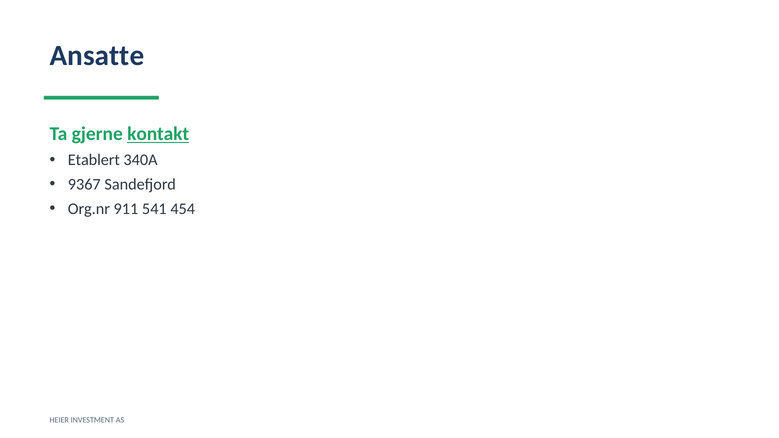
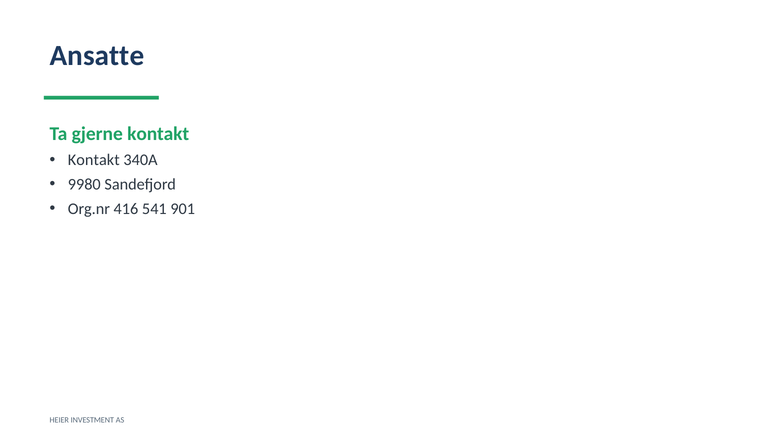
kontakt underline: present -> none (158, 134)
Etablert: Etablert -> Kontakt (94, 160)
9367: 9367 -> 9980 (84, 185)
911: 911 -> 416 (126, 209)
454: 454 -> 901 (183, 209)
